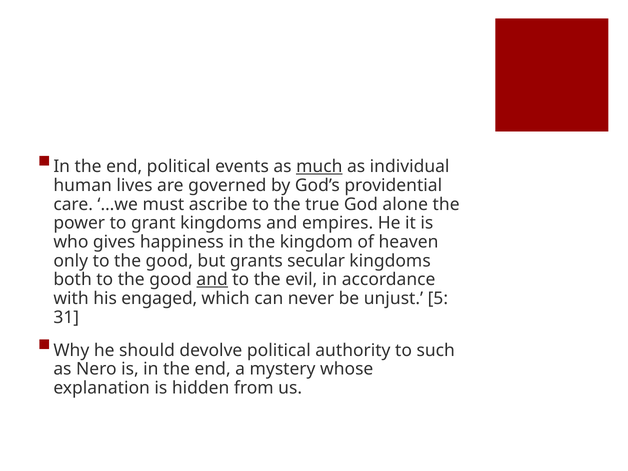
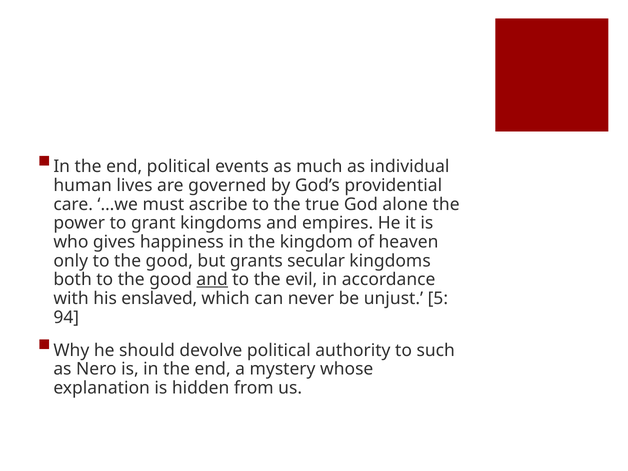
much underline: present -> none (319, 167)
engaged: engaged -> enslaved (159, 298)
31: 31 -> 94 (66, 317)
